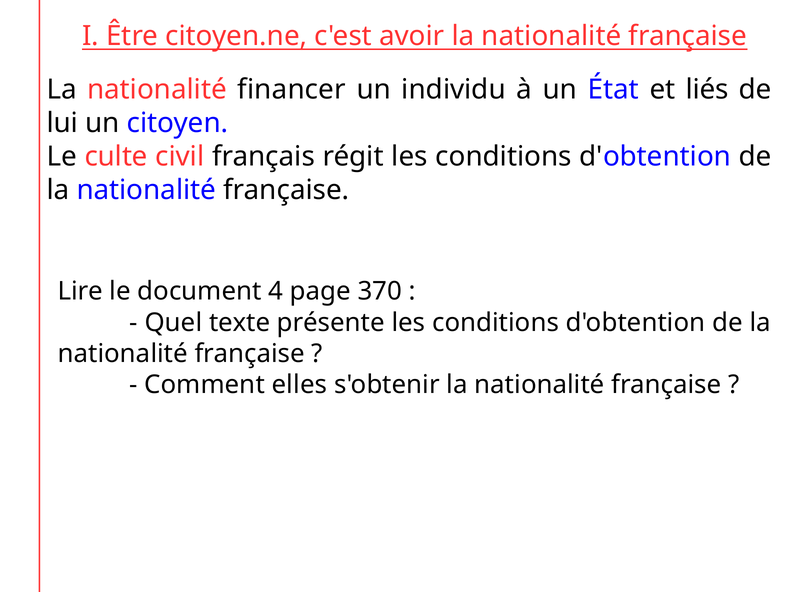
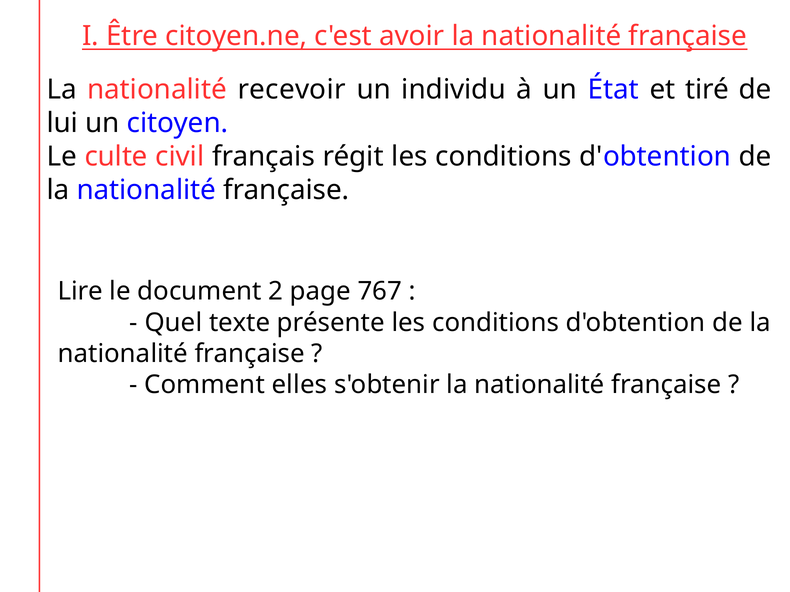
financer: financer -> recevoir (292, 90)
liés: liés -> tiré (707, 90)
4: 4 -> 2 (276, 292)
370: 370 -> 767 (380, 292)
